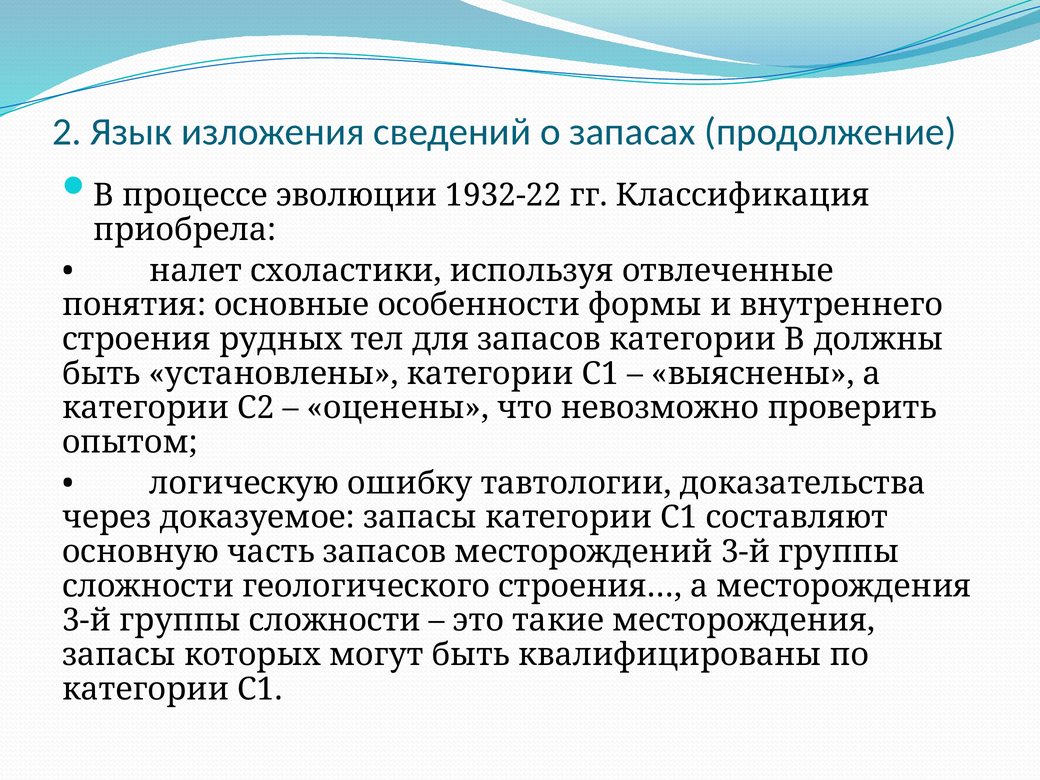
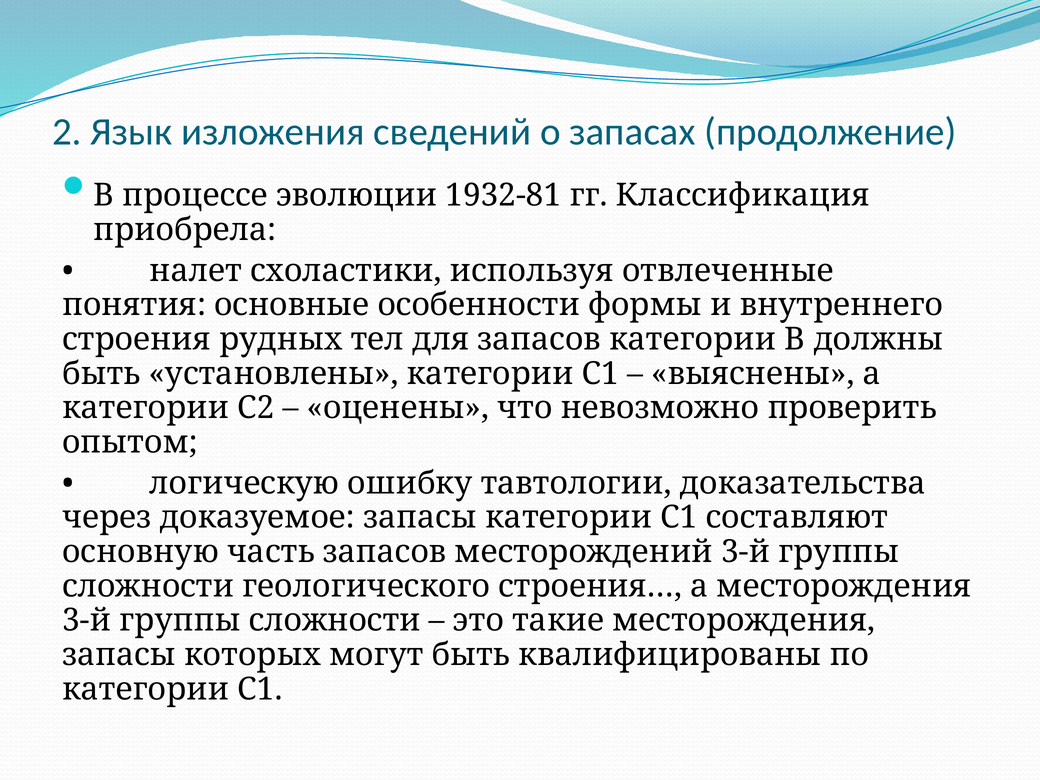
1932-22: 1932-22 -> 1932-81 (503, 195)
